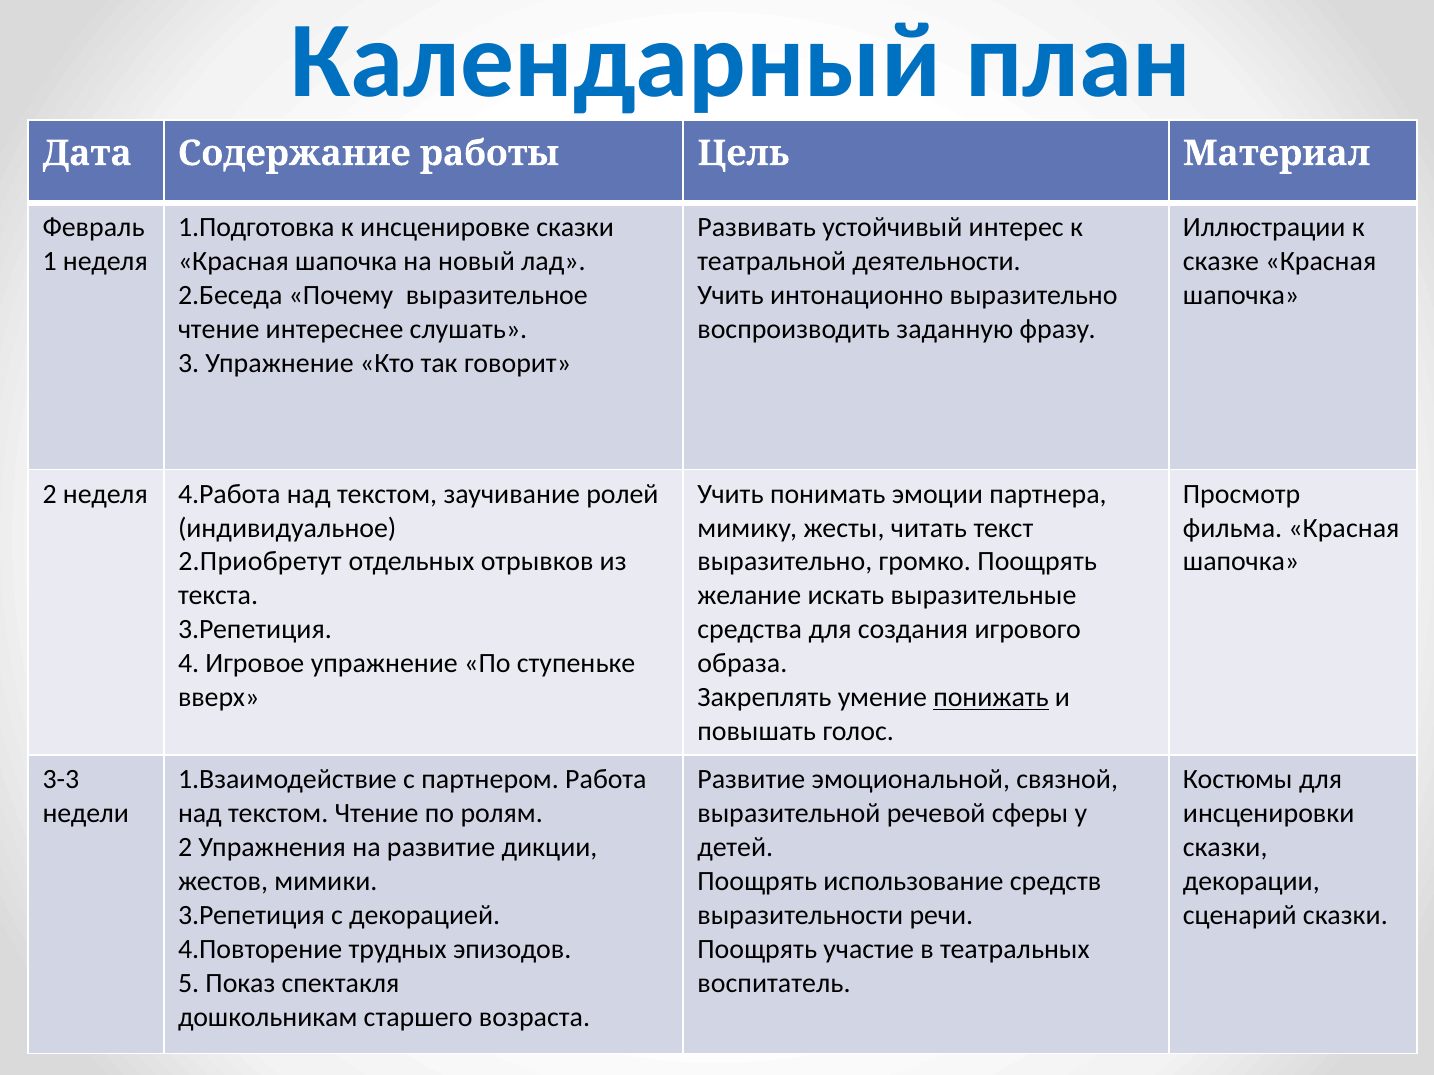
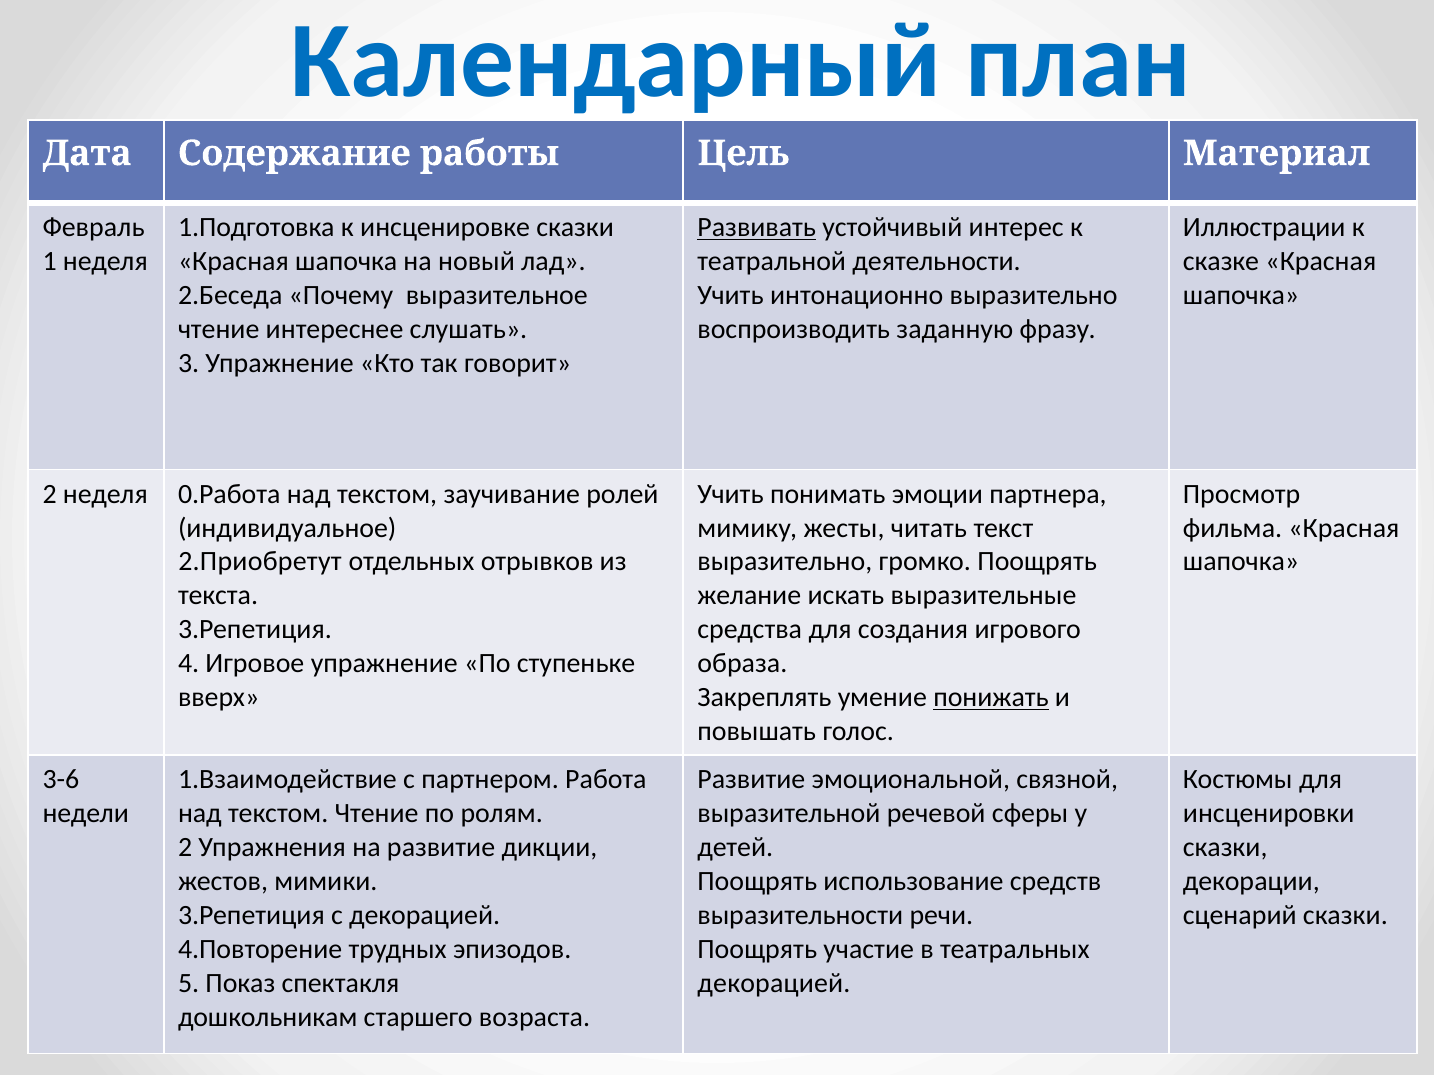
Развивать underline: none -> present (757, 228)
4.Работа: 4.Работа -> 0.Работа (229, 494)
3-3: 3-3 -> 3-6 (61, 780)
воспитатель: воспитатель -> декорацией (774, 984)
